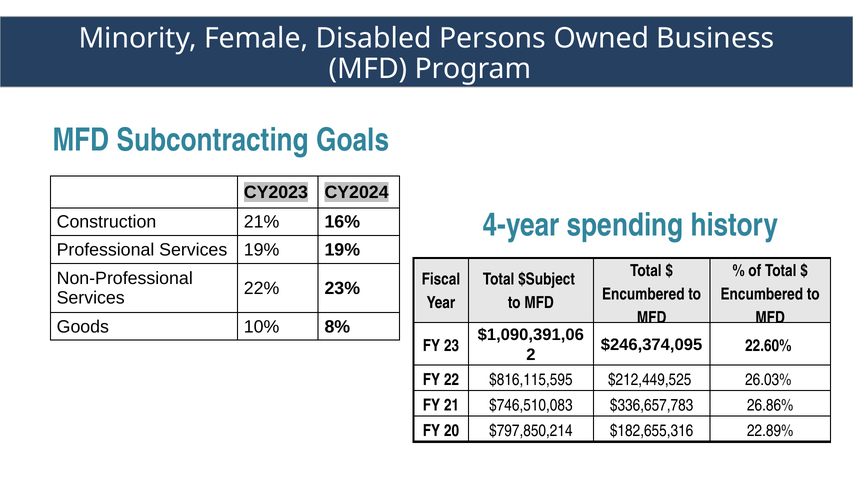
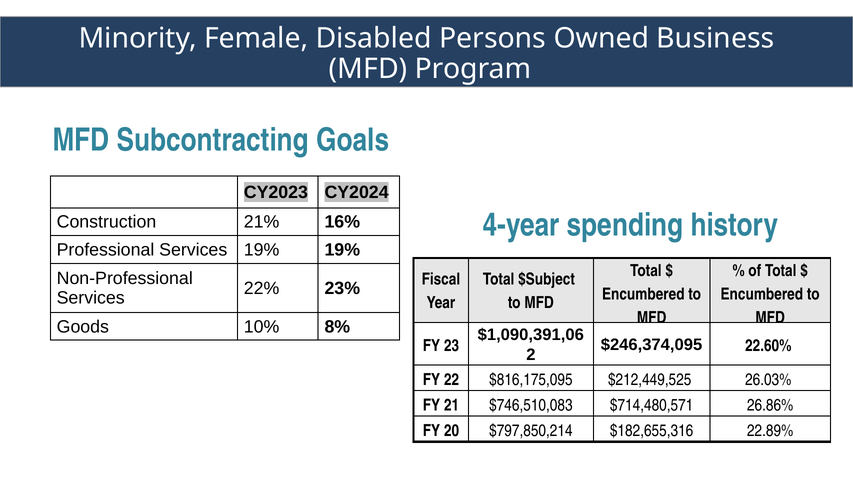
$816,115,595: $816,115,595 -> $816,175,095 (531, 379)
$336,657,783: $336,657,783 -> $714,480,571 (652, 405)
